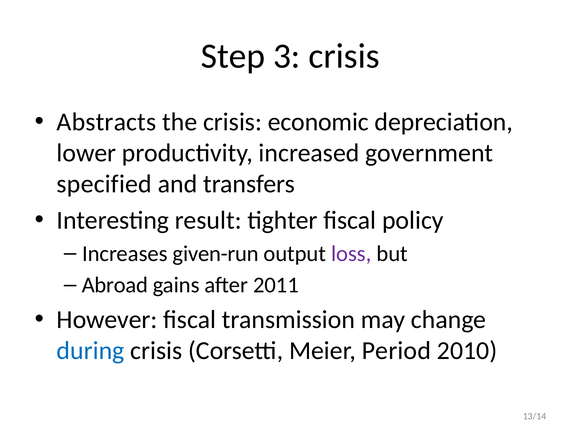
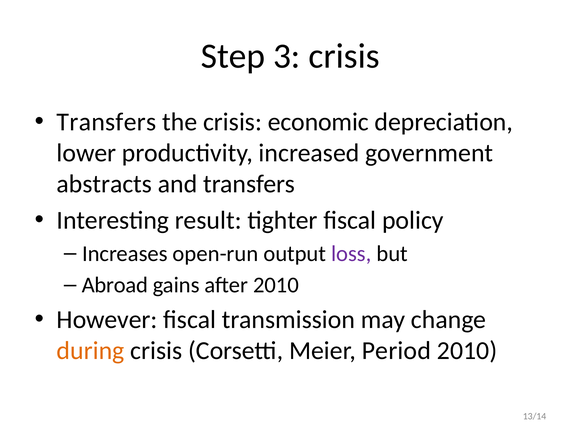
Abstracts: Abstracts -> Transfers (106, 122)
specified: specified -> abstracts (104, 184)
given-run: given-run -> open-run (215, 253)
after 2011: 2011 -> 2010 (276, 285)
during colour: blue -> orange (91, 351)
